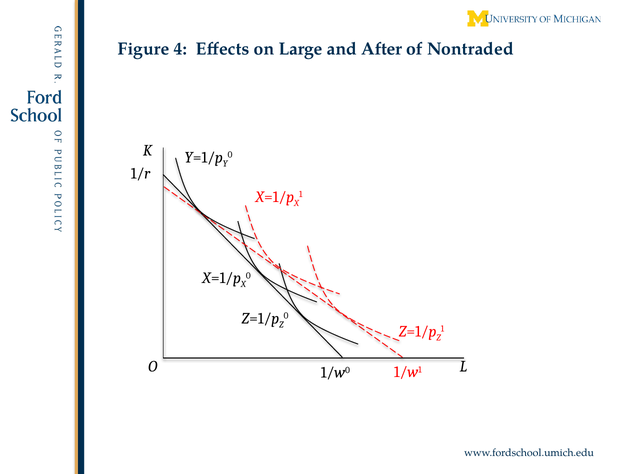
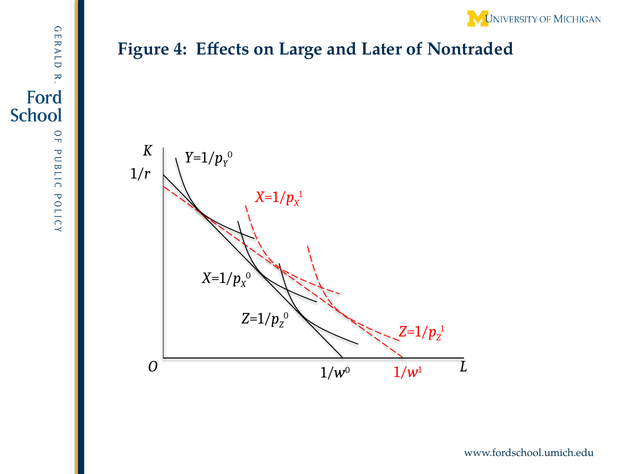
After: After -> Later (382, 49)
